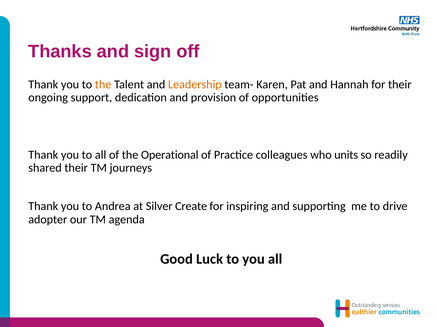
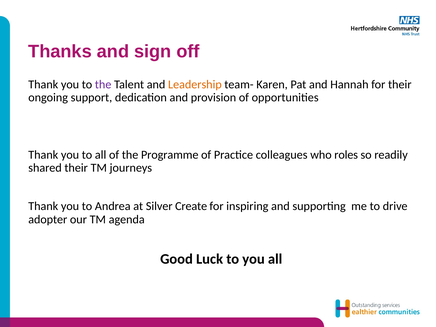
the colour: orange -> purple (103, 84)
Operational: Operational -> Programme (170, 155)
units: units -> roles (346, 155)
